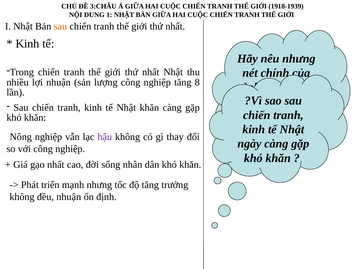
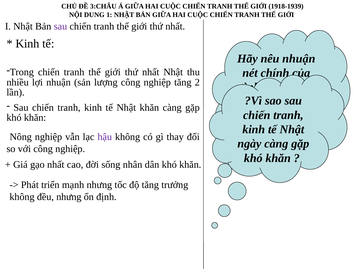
sau colour: orange -> purple (60, 26)
nêu nhưng: nhưng -> nhuận (299, 59)
8: 8 -> 2 (197, 82)
đều nhuận: nhuận -> nhưng (69, 197)
